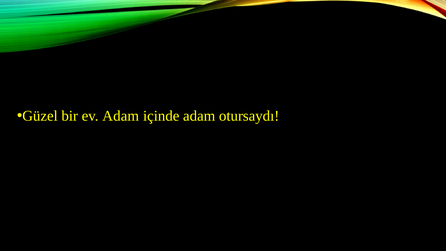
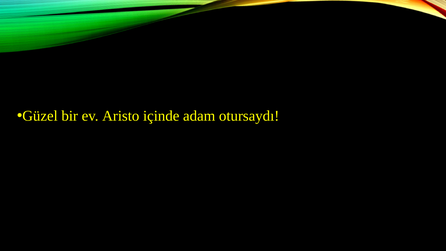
ev Adam: Adam -> Aristo (121, 116)
